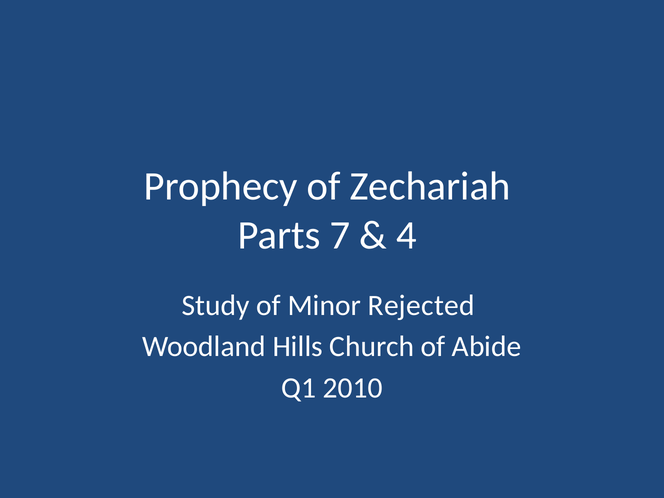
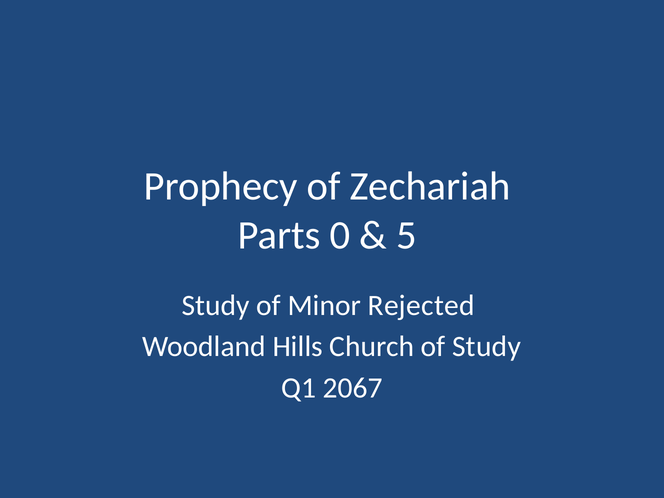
7: 7 -> 0 (340, 235)
4: 4 -> 5 (407, 235)
of Abide: Abide -> Study (486, 347)
2010: 2010 -> 2067 (353, 388)
